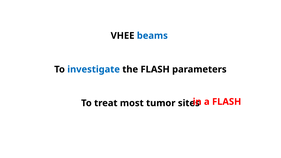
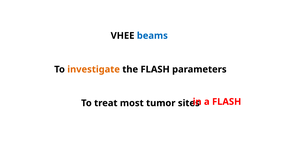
investigate colour: blue -> orange (94, 69)
